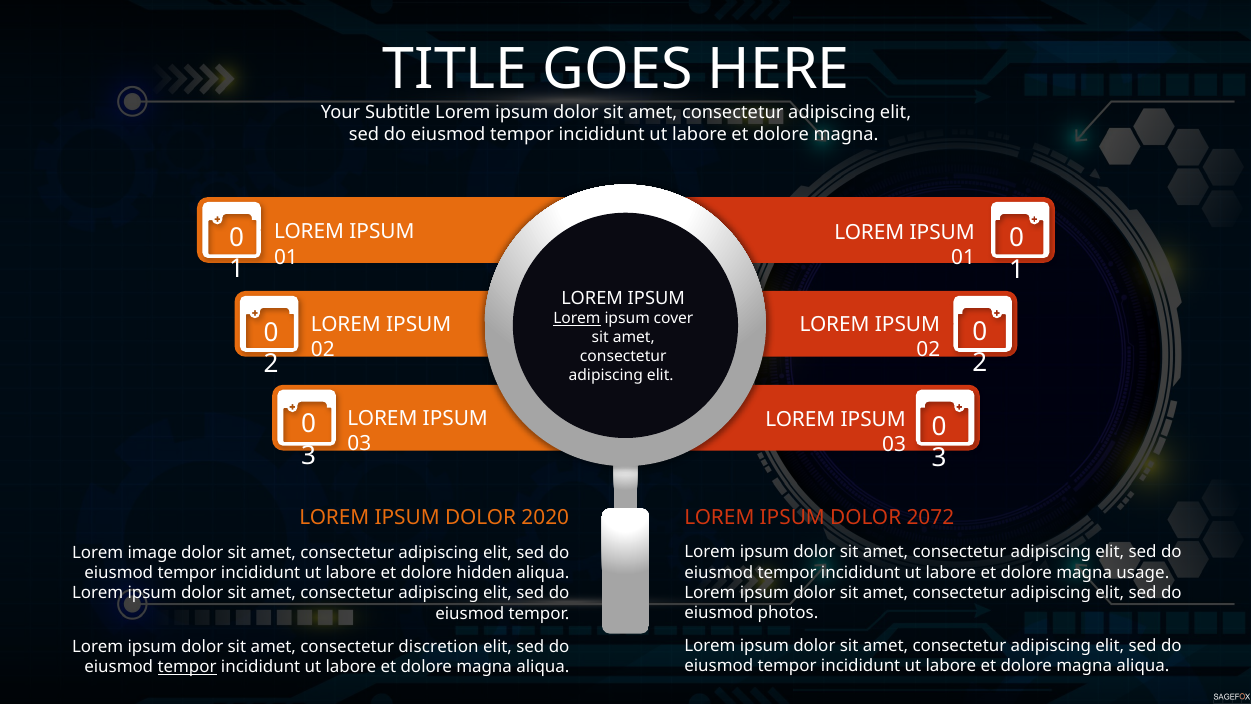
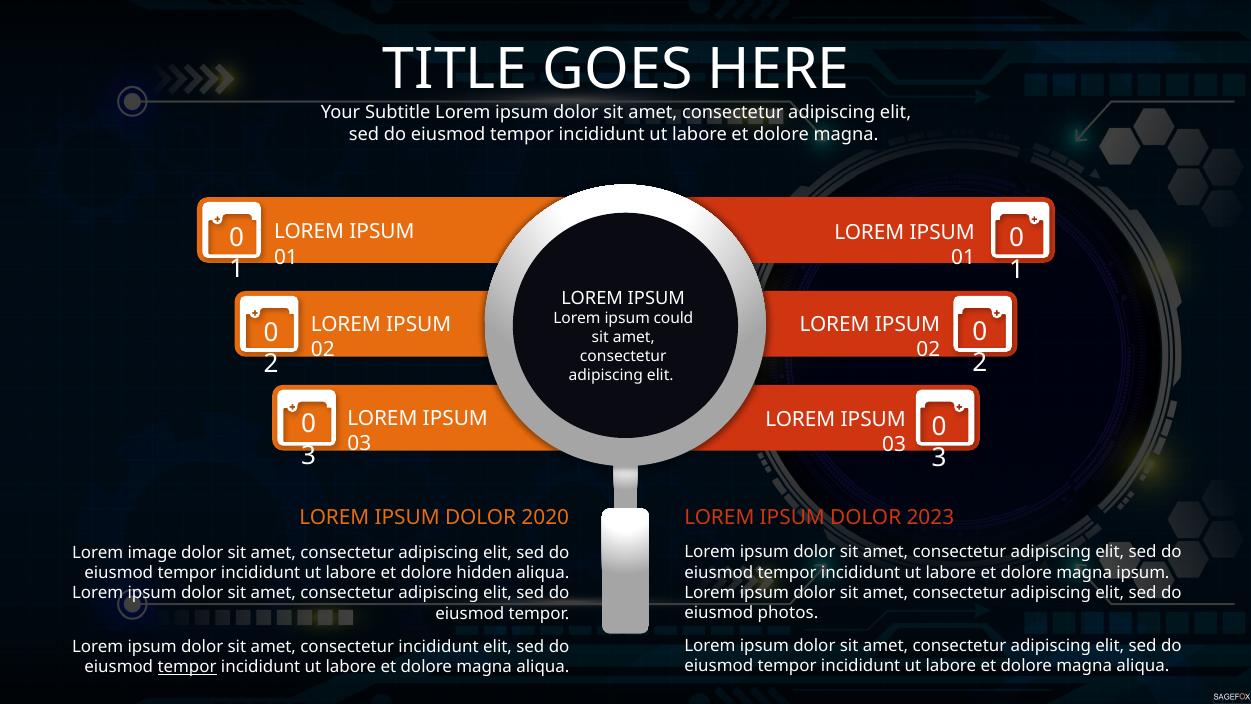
Lorem underline: present -> none (577, 319)
cover: cover -> could (673, 319)
2072: 2072 -> 2023 (930, 517)
magna usage: usage -> ipsum (1143, 572)
consectetur discretion: discretion -> incididunt (439, 646)
